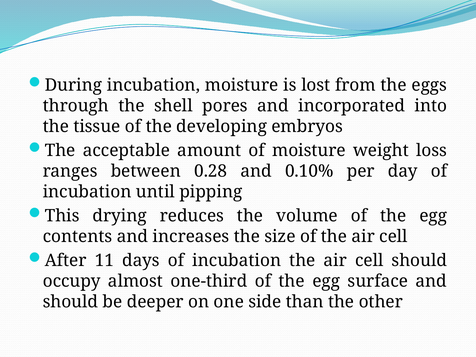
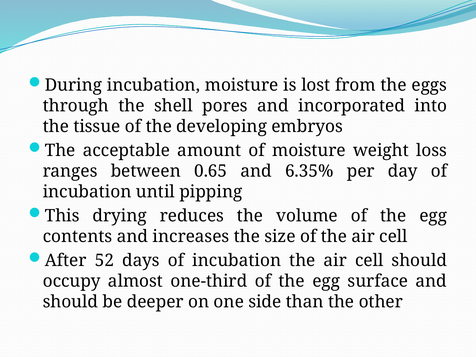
0.28: 0.28 -> 0.65 (211, 171)
0.10%: 0.10% -> 6.35% (309, 171)
11: 11 -> 52 (104, 260)
